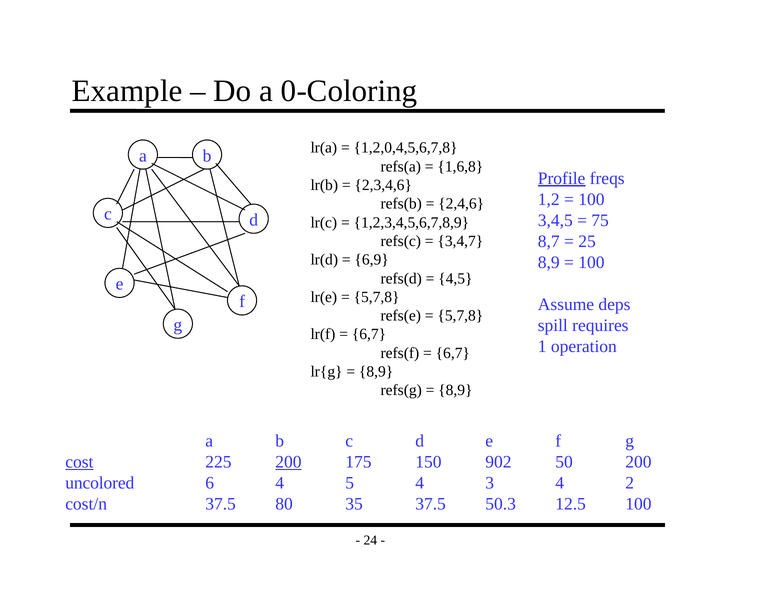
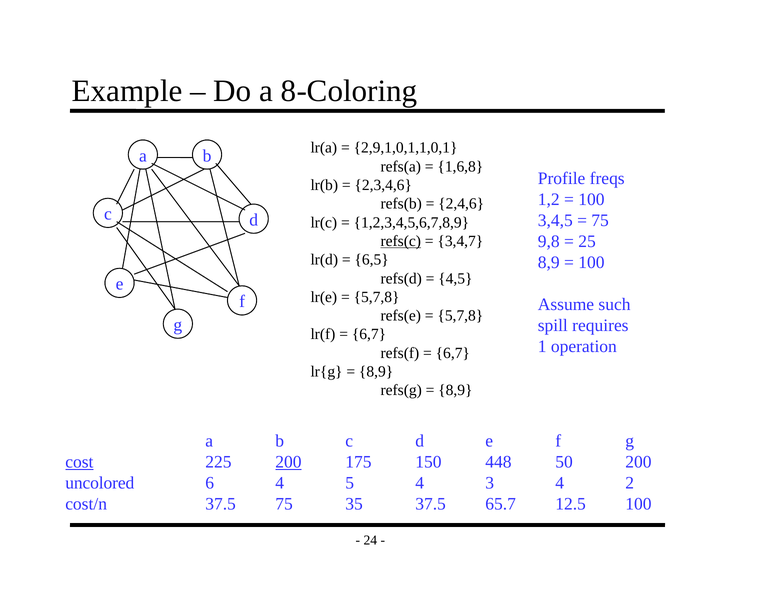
0-Coloring: 0-Coloring -> 8-Coloring (349, 91)
1,2,0,4,5,6,7,8: 1,2,0,4,5,6,7,8 -> 2,9,1,0,1,1,0,1 (406, 148)
Profile underline: present -> none (562, 178)
8,7: 8,7 -> 9,8 (549, 241)
refs(c underline: none -> present (401, 241)
6,9: 6,9 -> 6,5 (372, 260)
deps: deps -> such (614, 304)
902: 902 -> 448 (498, 462)
37.5 80: 80 -> 75 (284, 504)
50.3: 50.3 -> 65.7 (501, 504)
